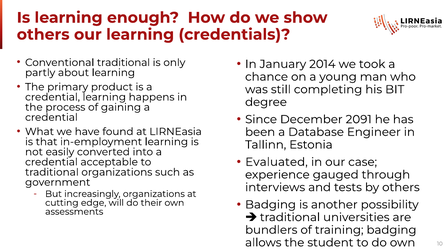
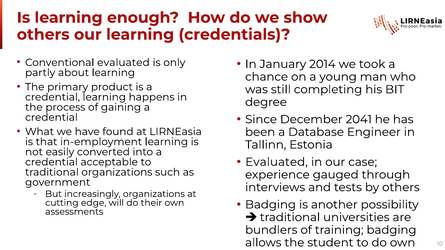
Conventional traditional: traditional -> evaluated (123, 63)
2091: 2091 -> 2041 (359, 120)
